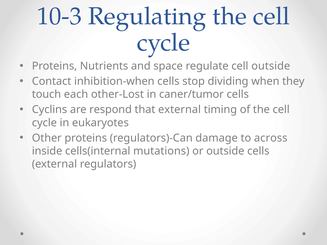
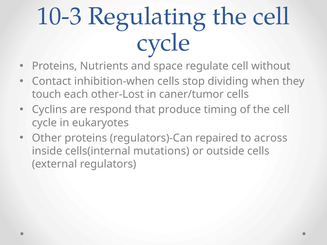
cell outside: outside -> without (271, 66)
that external: external -> produce (180, 110)
damage: damage -> repaired (217, 138)
